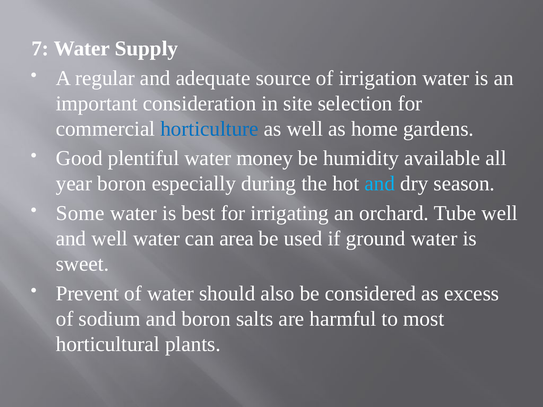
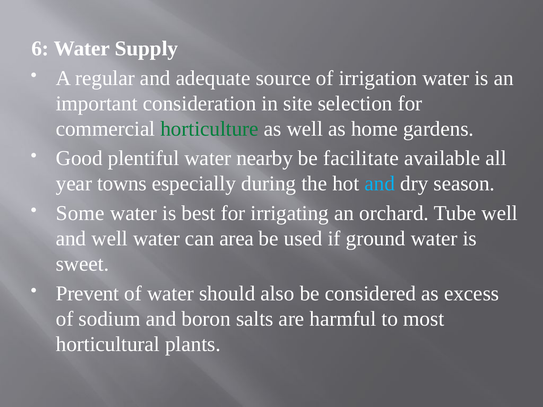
7: 7 -> 6 (40, 49)
horticulture colour: blue -> green (210, 129)
money: money -> nearby (265, 158)
humidity: humidity -> facilitate (361, 158)
year boron: boron -> towns (122, 184)
